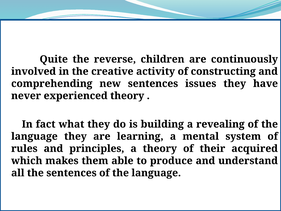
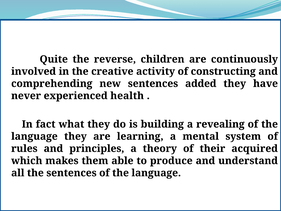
issues: issues -> added (201, 84)
experienced theory: theory -> health (127, 96)
